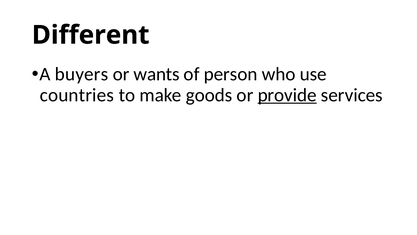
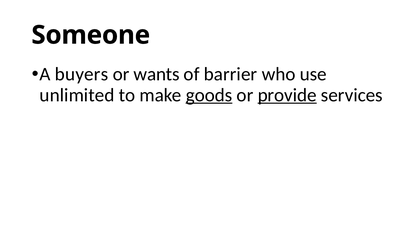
Different: Different -> Someone (91, 35)
person: person -> barrier (231, 74)
countries: countries -> unlimited (77, 95)
goods underline: none -> present (209, 95)
